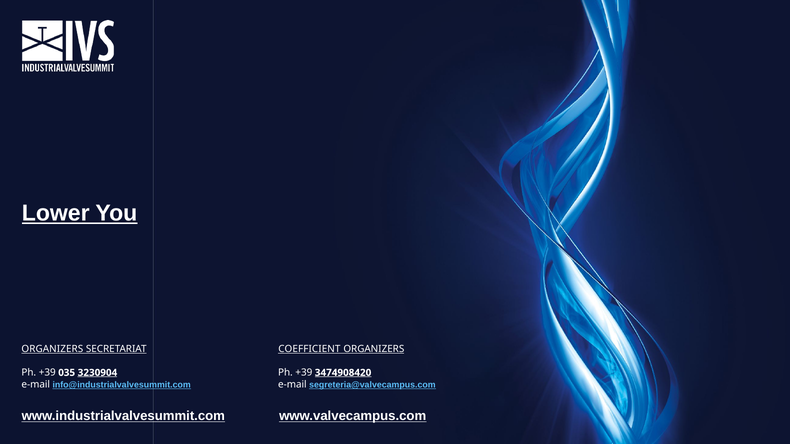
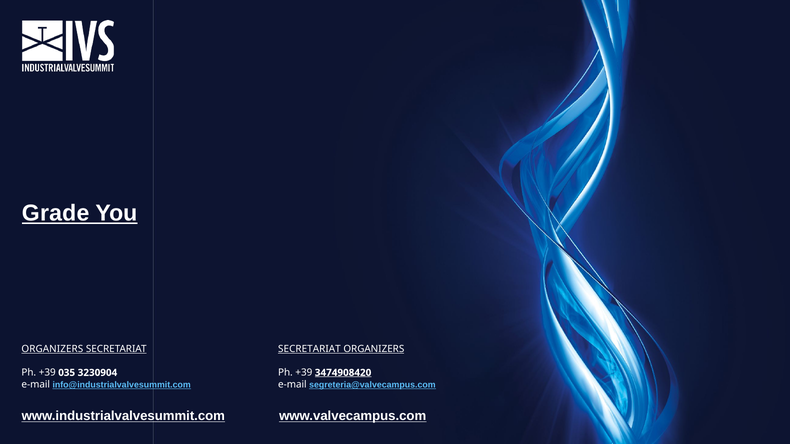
Lower: Lower -> Grade (56, 213)
COEFFICIENT: COEFFICIENT -> SECRETARIAT (309, 349)
3230904 underline: present -> none (97, 373)
